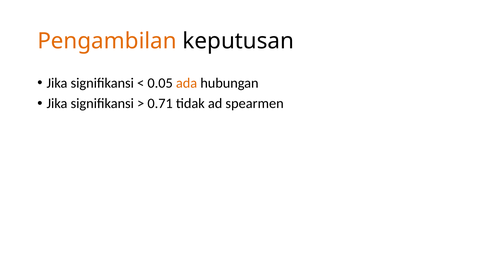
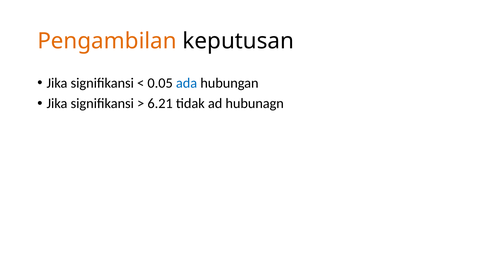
ada colour: orange -> blue (187, 83)
0.71: 0.71 -> 6.21 (160, 103)
spearmen: spearmen -> hubunagn (255, 103)
